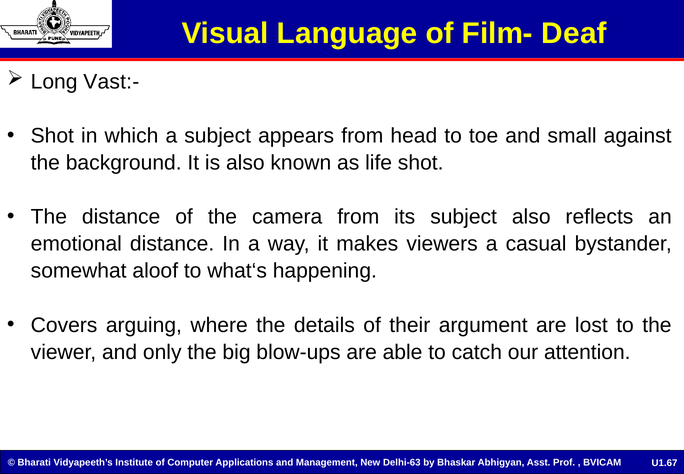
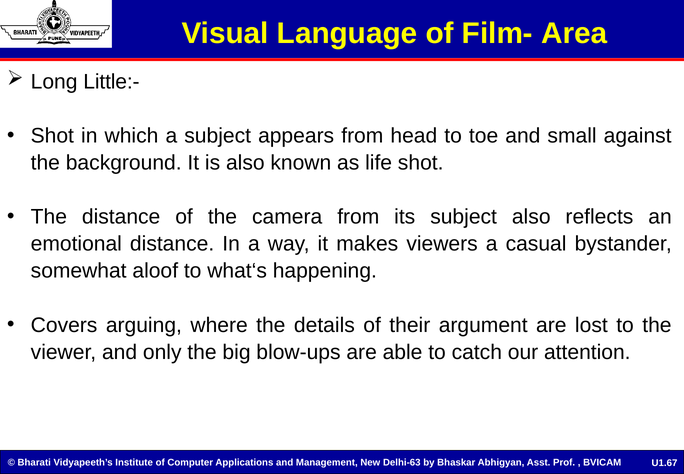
Deaf: Deaf -> Area (574, 33)
Vast:-: Vast:- -> Little:- (111, 82)
